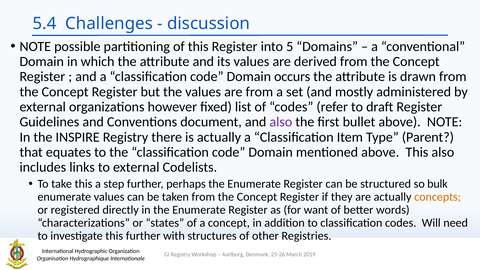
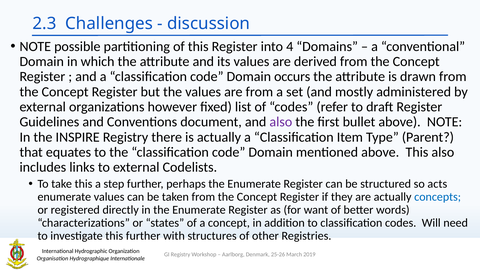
5.4: 5.4 -> 2.3 (44, 24)
5: 5 -> 4 (290, 46)
bulk: bulk -> acts (437, 184)
concepts colour: orange -> blue (438, 197)
